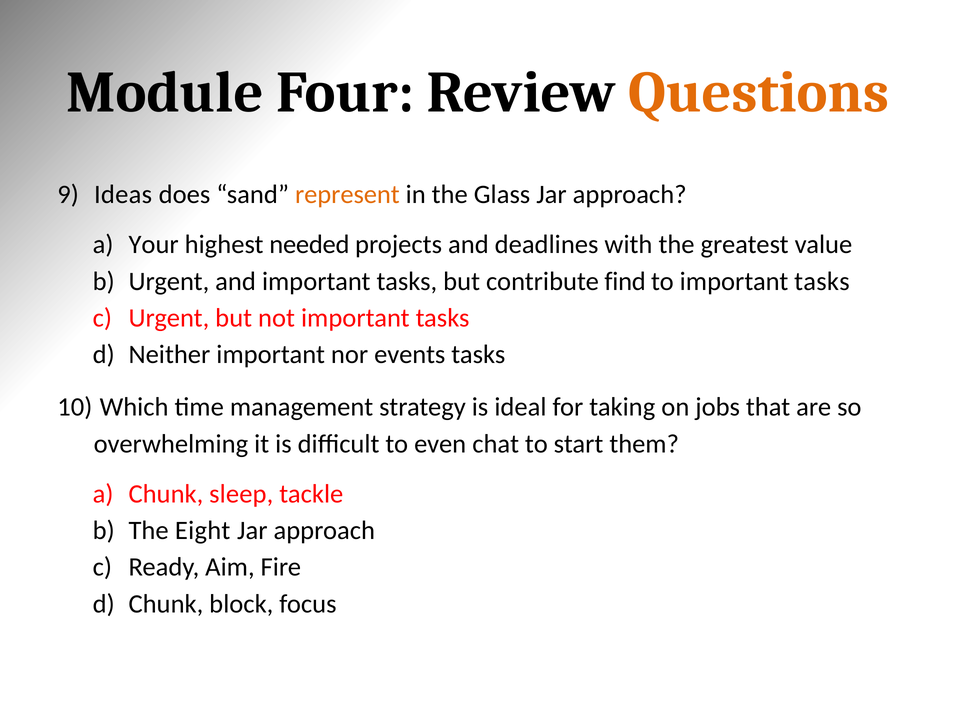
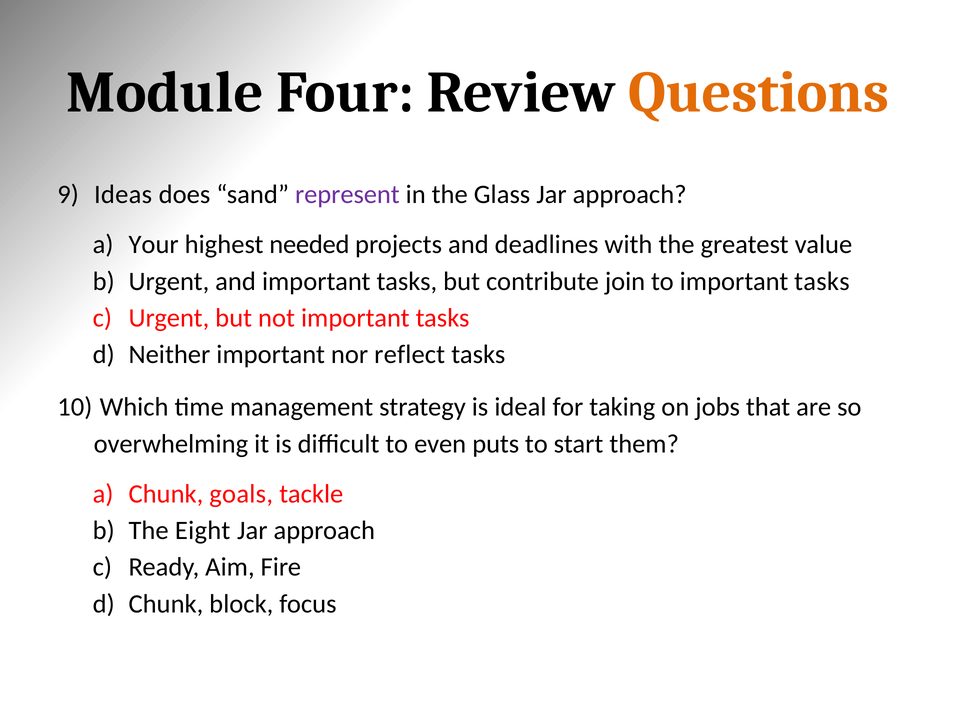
represent colour: orange -> purple (347, 195)
find: find -> join (625, 281)
events: events -> reflect (410, 355)
chat: chat -> puts (496, 444)
sleep: sleep -> goals (241, 494)
